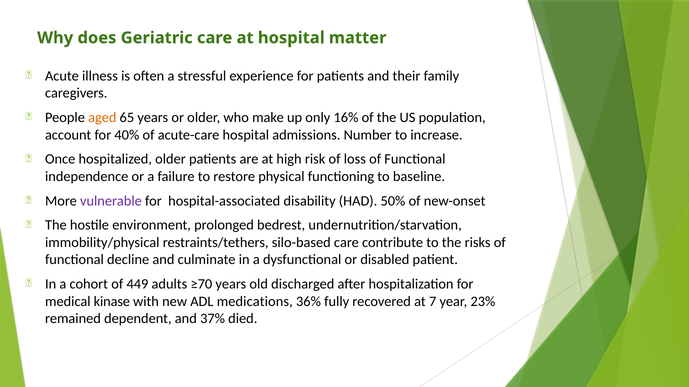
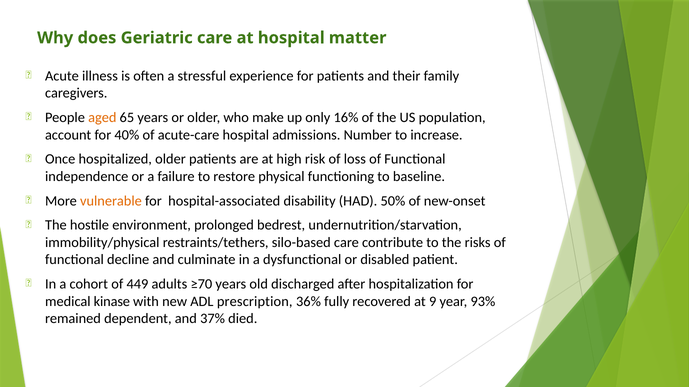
vulnerable colour: purple -> orange (111, 201)
medications: medications -> prescription (255, 302)
7: 7 -> 9 (433, 302)
23%: 23% -> 93% (483, 302)
